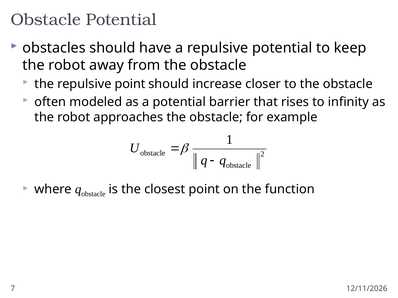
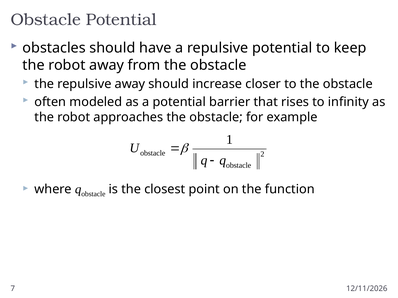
repulsive point: point -> away (130, 84)
